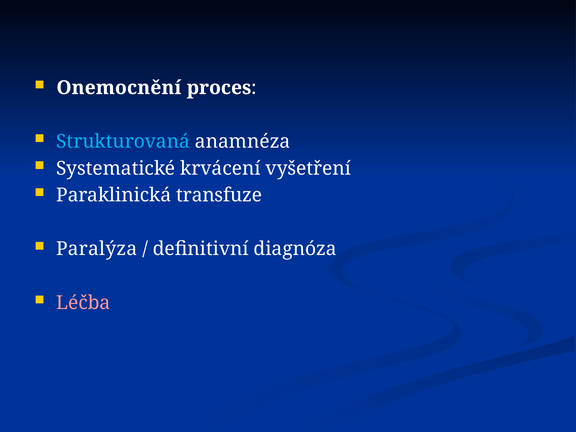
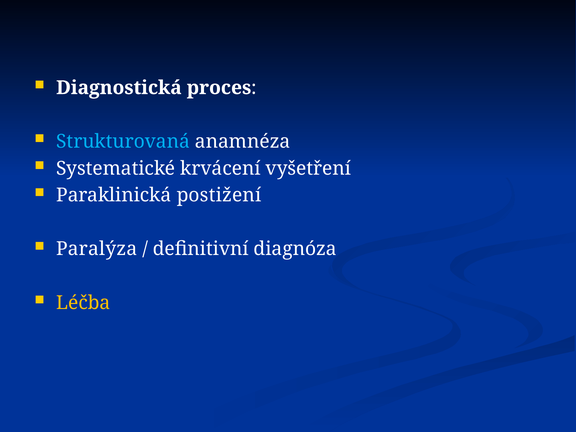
Onemocnění: Onemocnění -> Diagnostická (119, 88)
transfuze: transfuze -> postižení (219, 195)
Léčba colour: pink -> yellow (83, 303)
